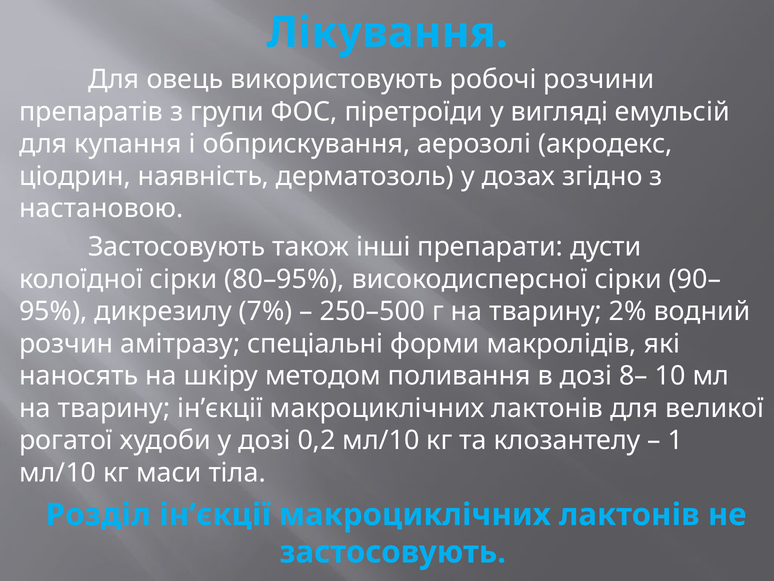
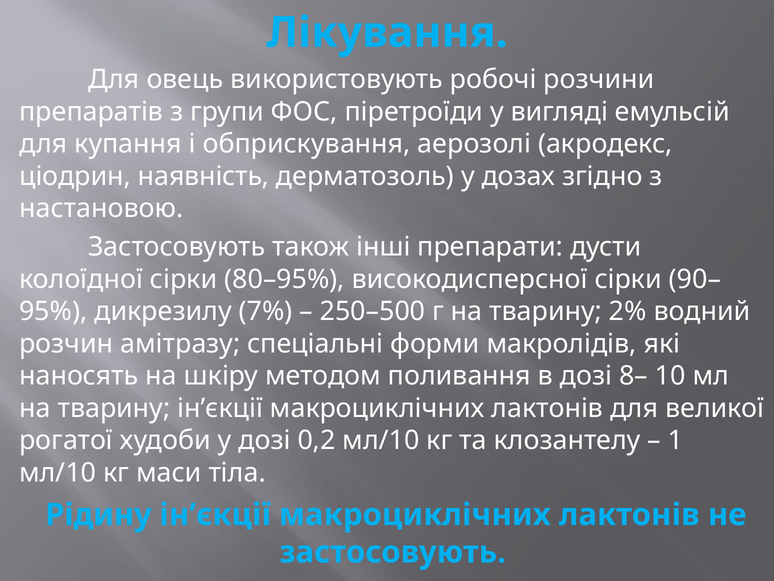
Розділ: Розділ -> Рідину (98, 514)
